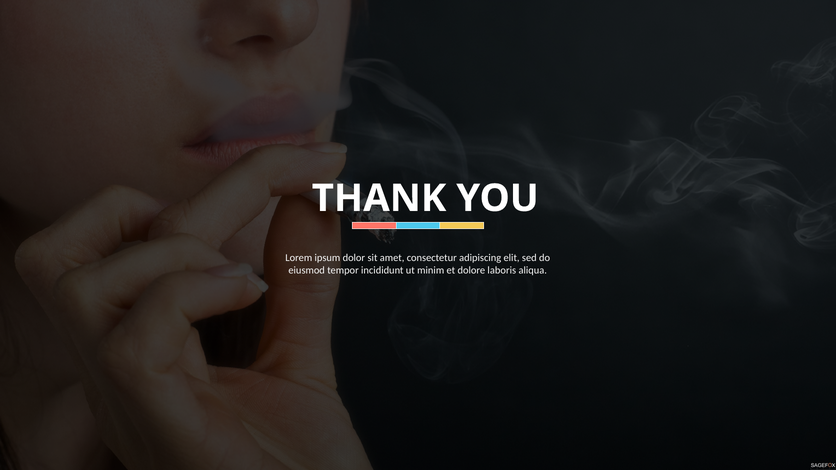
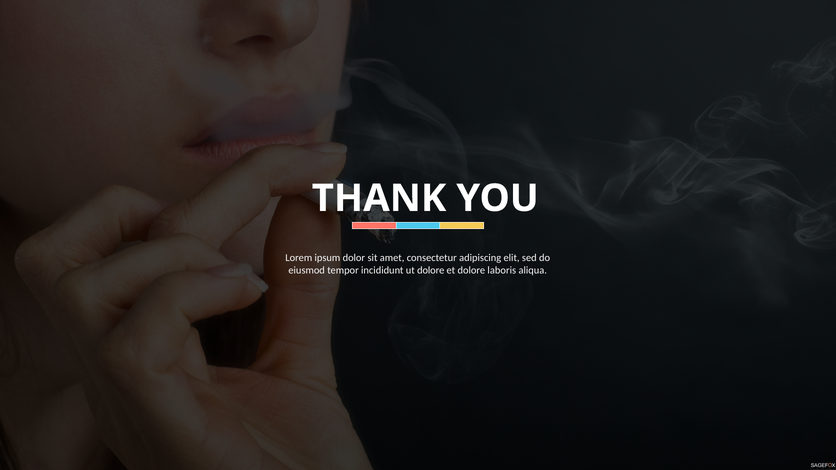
ut minim: minim -> dolore (431, 271)
